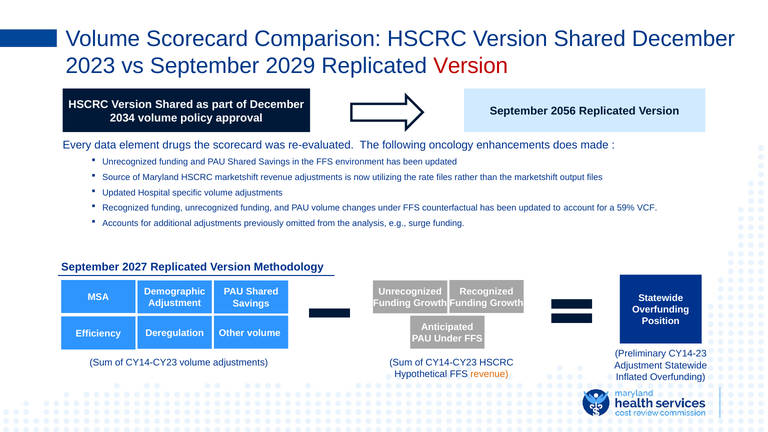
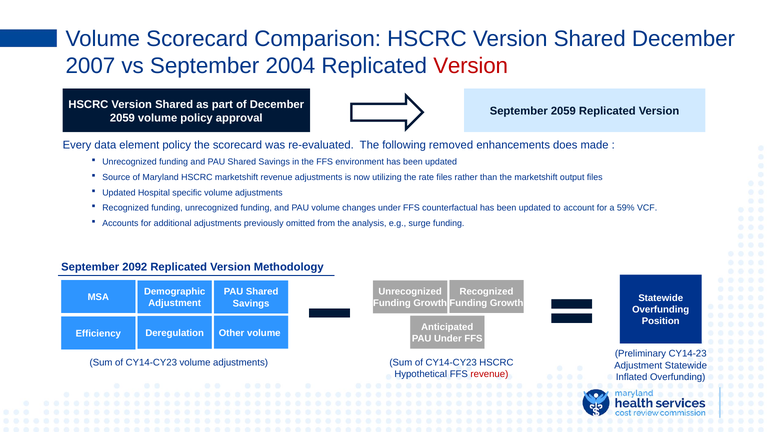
2023: 2023 -> 2007 (90, 66)
2029: 2029 -> 2004 (290, 66)
September 2056: 2056 -> 2059 (563, 111)
2034: 2034 -> 2059 (122, 118)
element drugs: drugs -> policy (177, 145)
oncology: oncology -> removed (451, 145)
2027: 2027 -> 2092 (135, 267)
revenue colour: orange -> red (489, 374)
